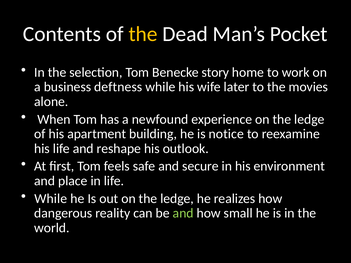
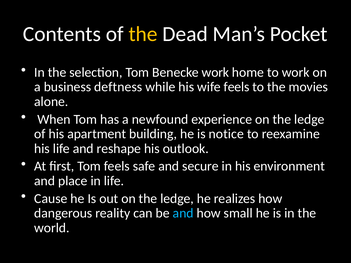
Benecke story: story -> work (215, 72)
wife later: later -> feels (237, 87)
While: While -> Cause (51, 199)
and colour: light green -> light blue (183, 213)
